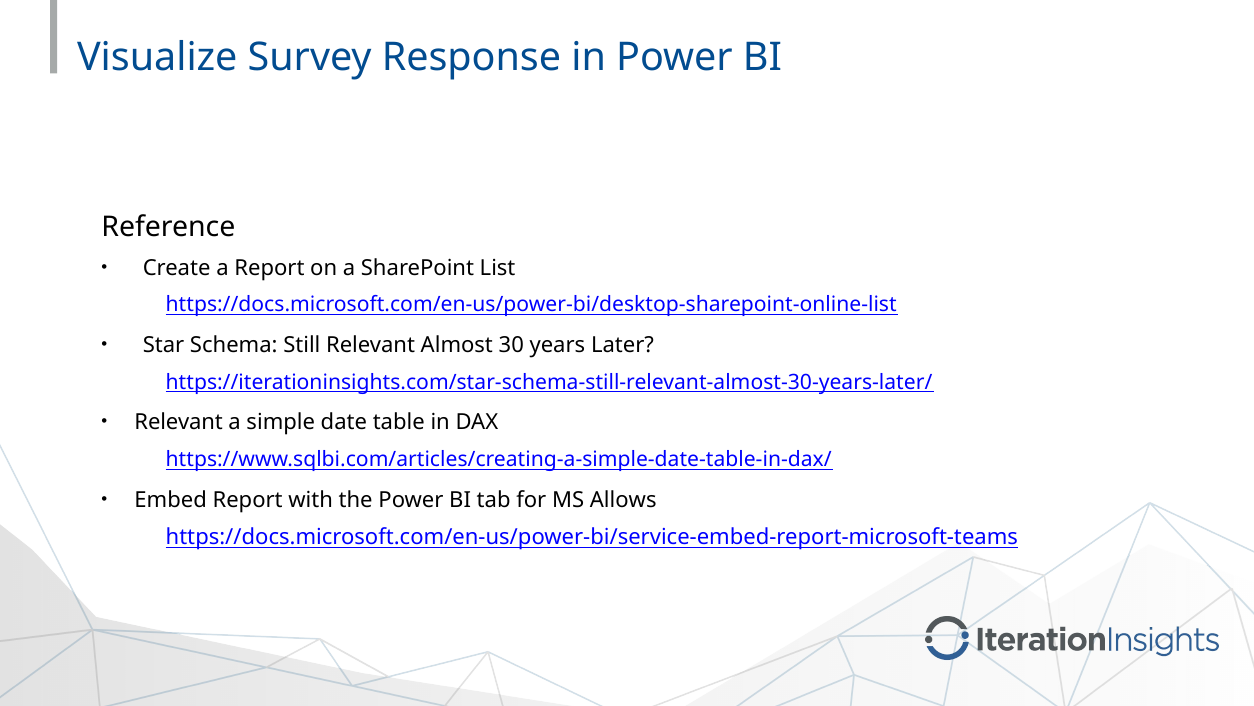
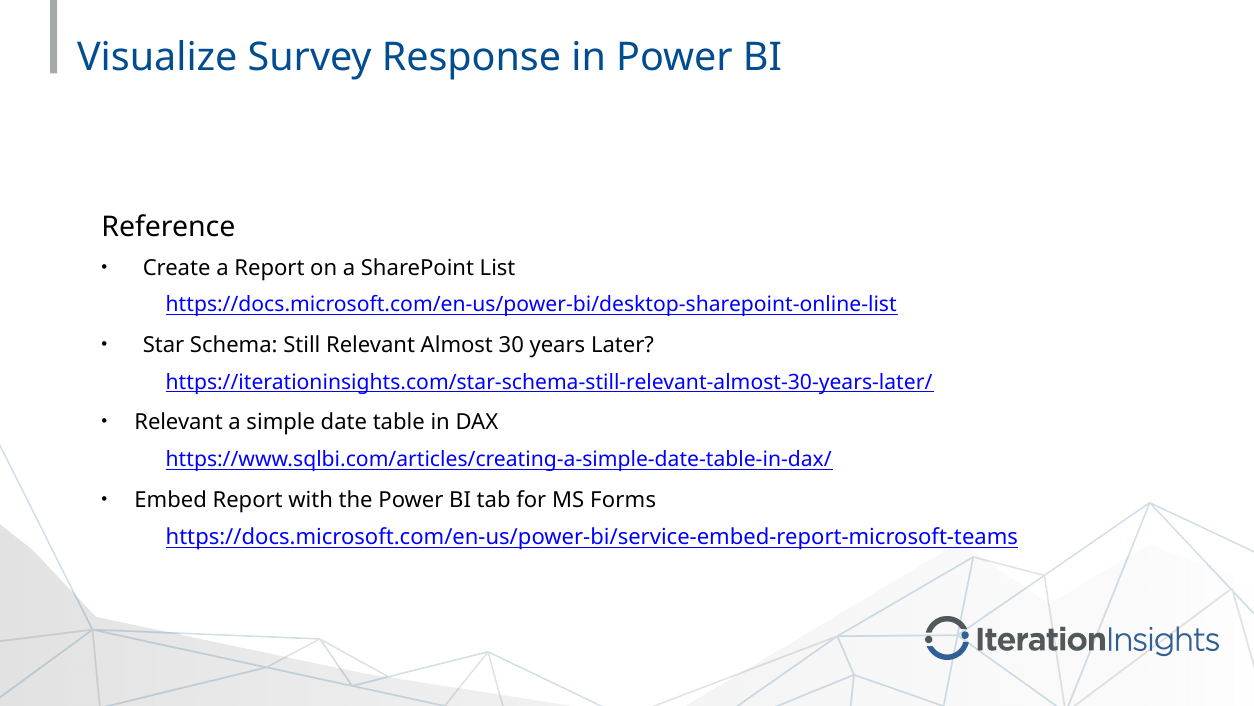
Allows: Allows -> Forms (623, 499)
